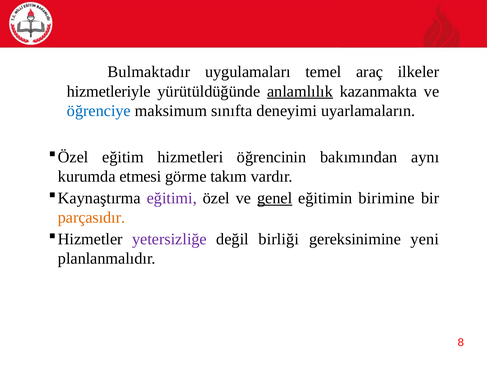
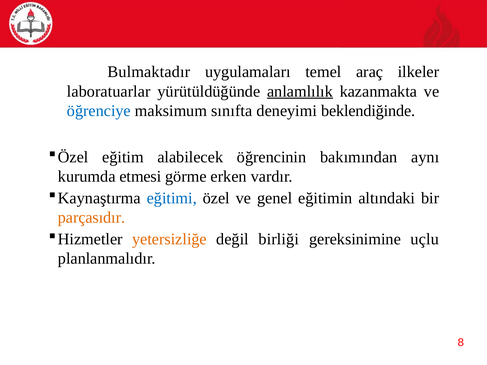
hizmetleriyle: hizmetleriyle -> laboratuarlar (109, 91)
uyarlamaların: uyarlamaların -> beklendiğinde (368, 111)
hizmetleri: hizmetleri -> alabilecek (190, 157)
takım: takım -> erken (229, 177)
eğitimi colour: purple -> blue (172, 198)
genel underline: present -> none (275, 198)
birimine: birimine -> altındaki (387, 198)
yetersizliğe colour: purple -> orange (169, 239)
yeni: yeni -> uçlu (425, 239)
